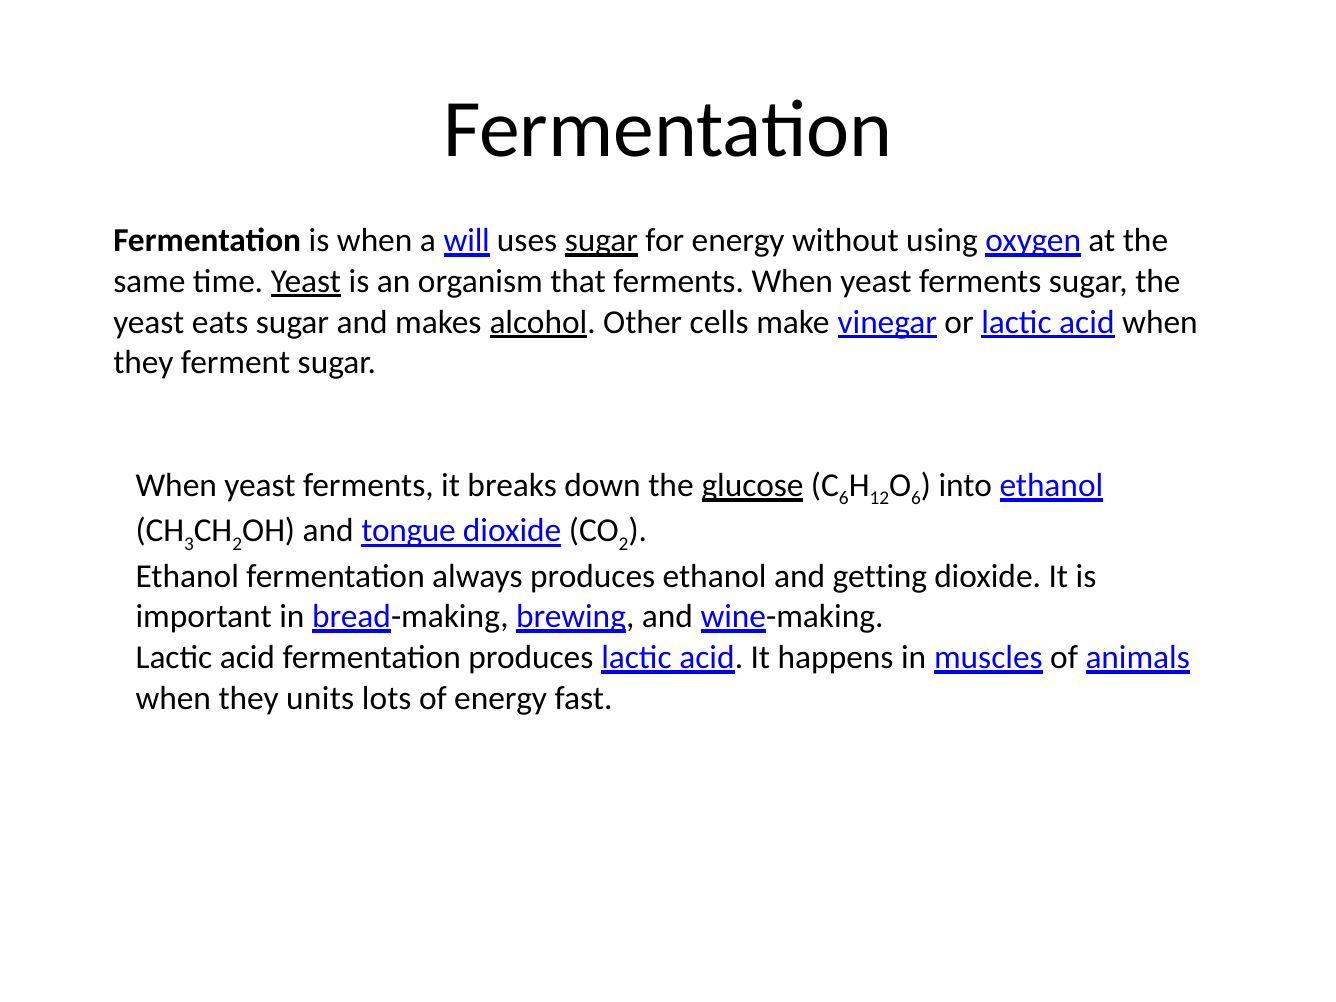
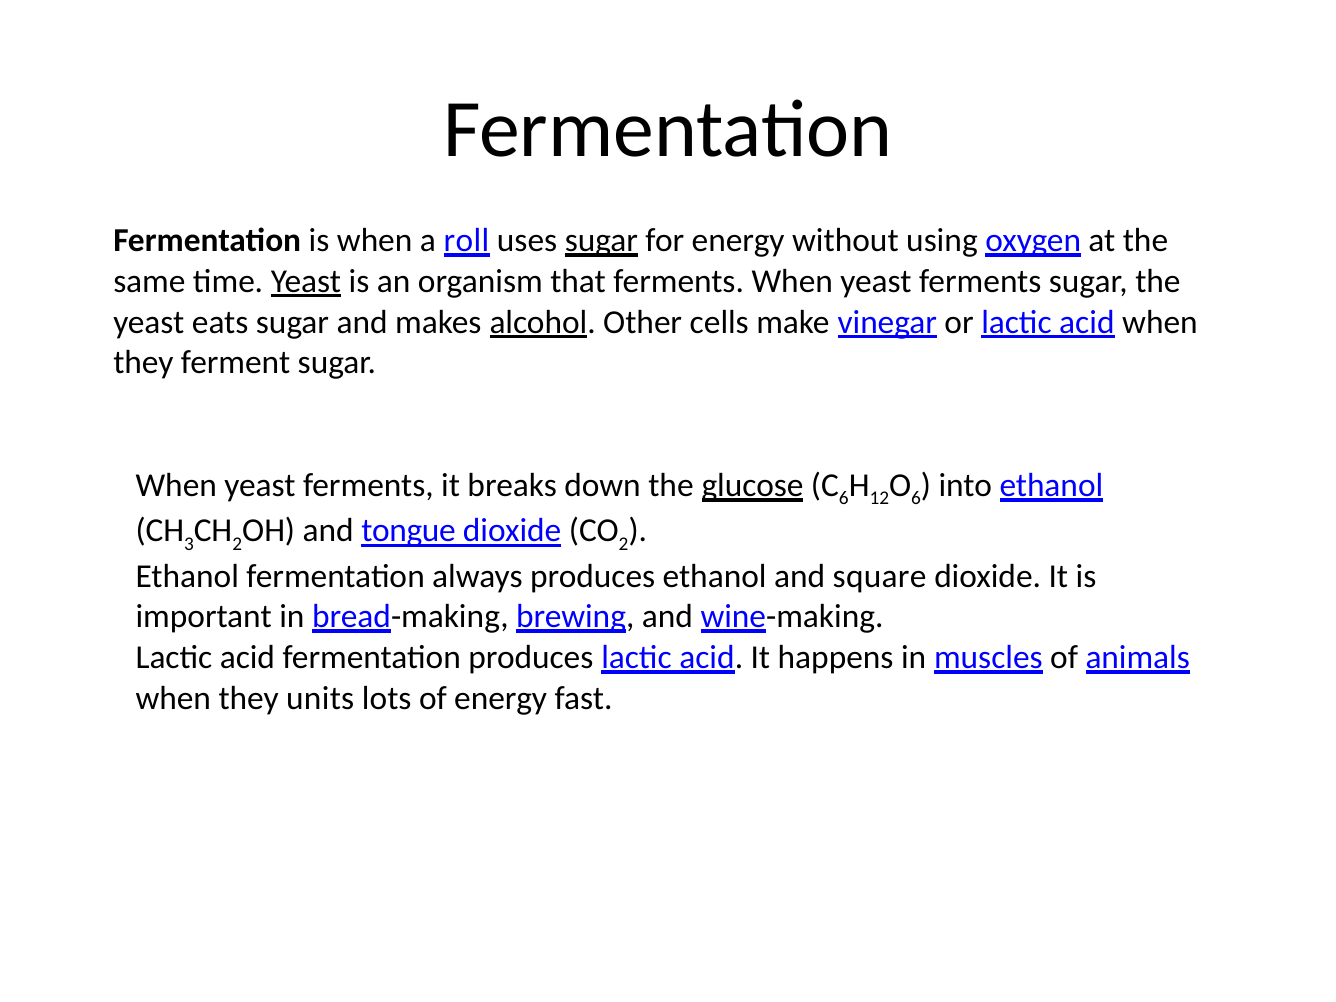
will: will -> roll (466, 241)
getting: getting -> square (880, 576)
